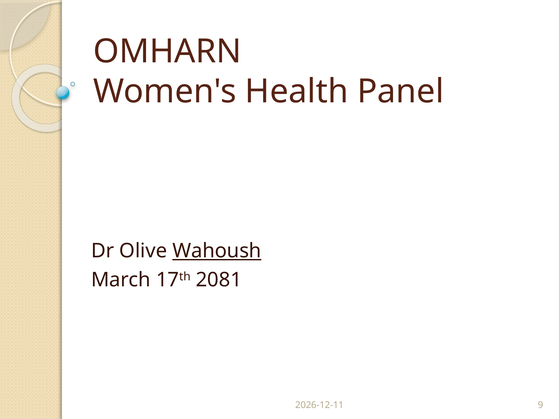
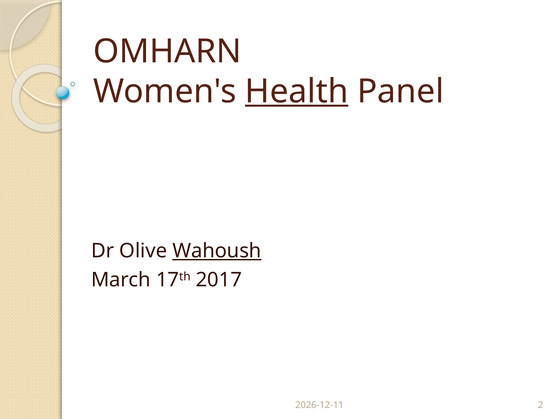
Health underline: none -> present (297, 92)
2081: 2081 -> 2017 (219, 280)
9: 9 -> 2 (541, 405)
